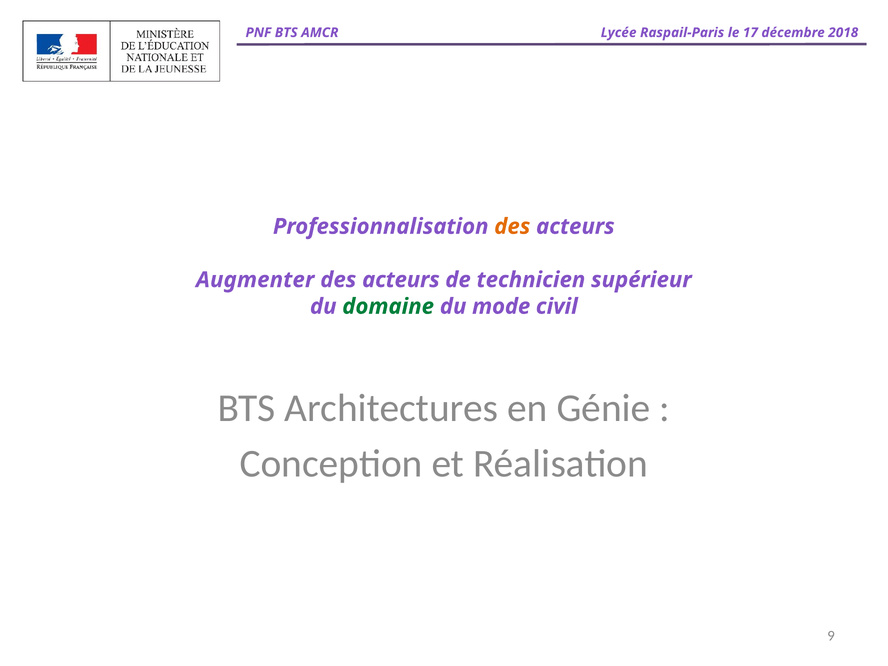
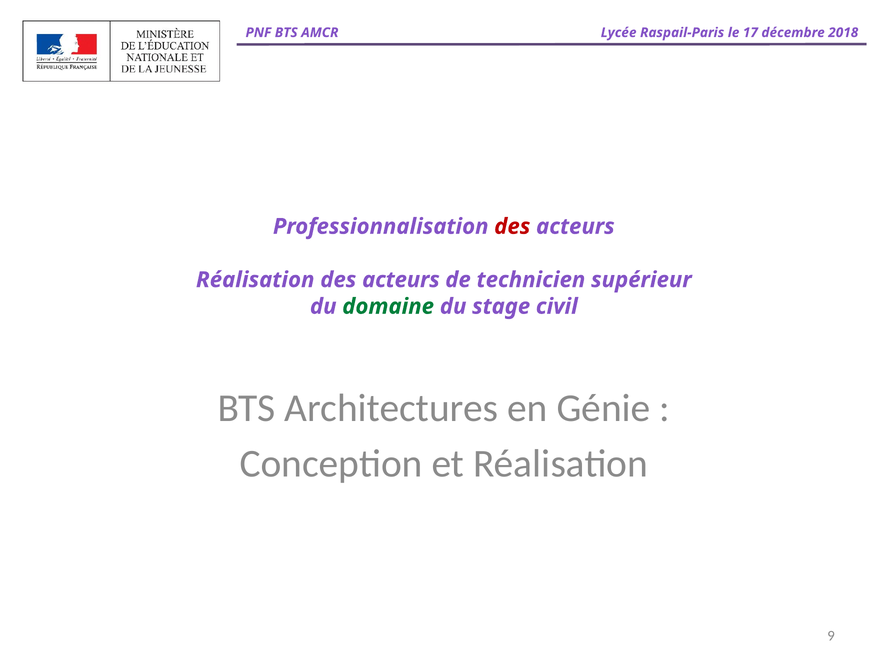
des colour: orange -> red (512, 227)
Augmenter: Augmenter -> Réalisation (255, 280)
mode: mode -> stage (501, 306)
